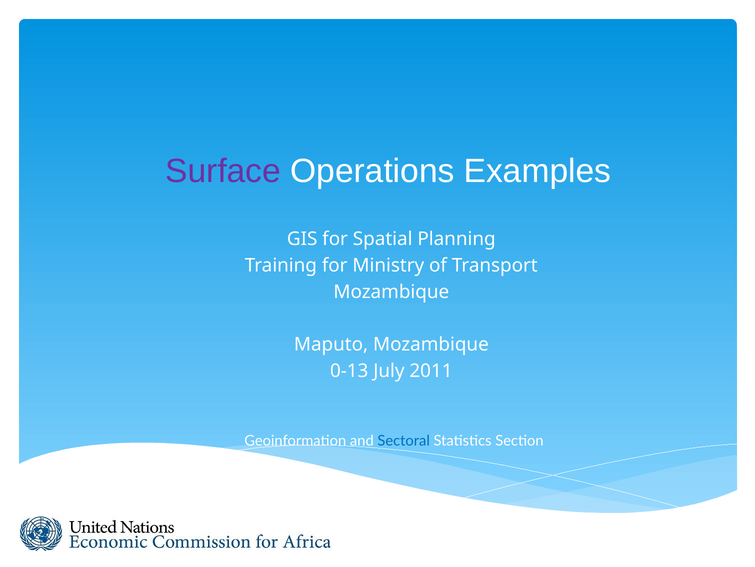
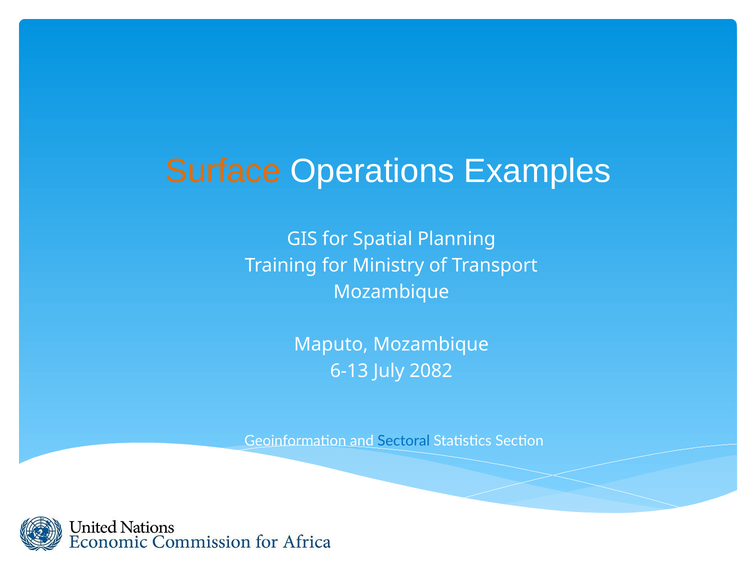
Surface colour: purple -> orange (223, 171)
0-13: 0-13 -> 6-13 (349, 371)
2011: 2011 -> 2082 (431, 371)
